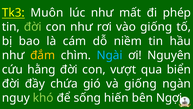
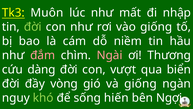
phép: phép -> nhập (177, 13)
đắm colour: yellow -> pink (43, 55)
Ngài colour: light blue -> pink (110, 55)
Nguyên: Nguyên -> Thương (169, 55)
hằng: hằng -> dàng (41, 69)
chứa: chứa -> vòng (64, 83)
